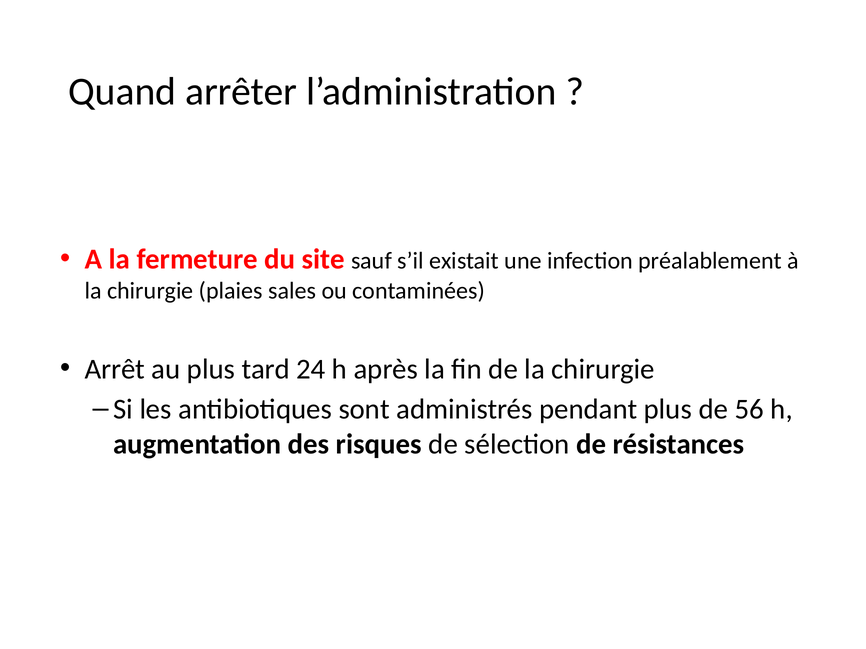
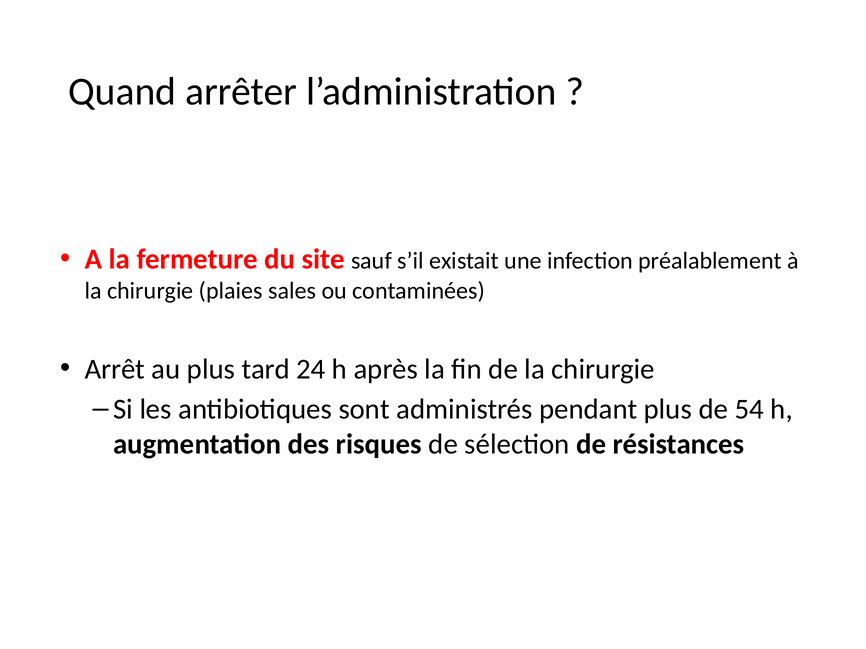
56: 56 -> 54 (749, 410)
